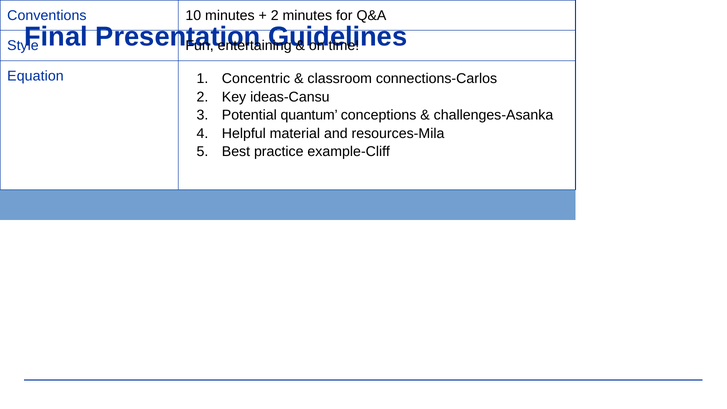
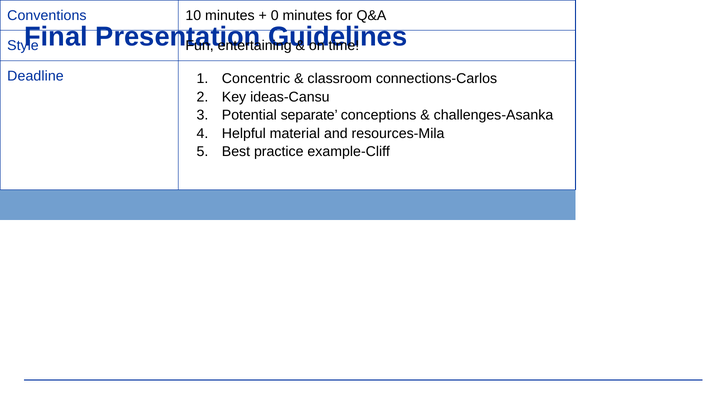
2: 2 -> 0 (275, 15)
Equation: Equation -> Deadline (35, 76)
quantum: quantum -> separate (309, 115)
